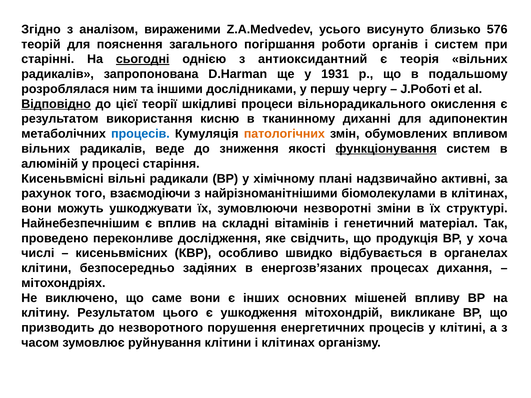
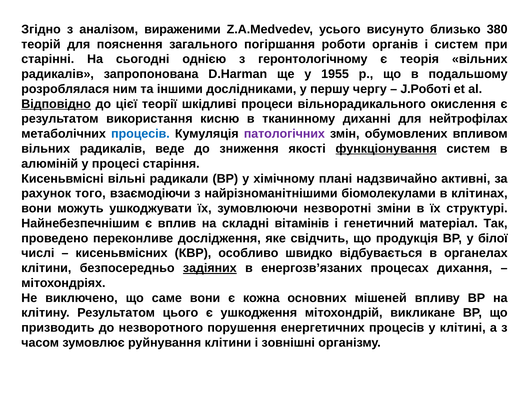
576: 576 -> 380 (497, 29)
сьогодні underline: present -> none (143, 59)
антиоксидантний: антиоксидантний -> геронтологічному (313, 59)
1931: 1931 -> 1955 (335, 74)
адипонектин: адипонектин -> нейтрофілах (468, 119)
патологічних colour: orange -> purple (284, 134)
хоча: хоча -> білої (493, 238)
задіяних underline: none -> present (210, 268)
інших: інших -> кожна (261, 298)
і клітинах: клітинах -> зовнішні (288, 343)
